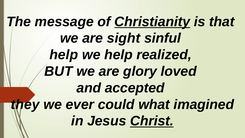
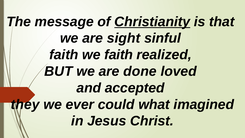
help: help -> faith (64, 55)
we help: help -> faith (119, 55)
glory: glory -> done (140, 71)
Christ underline: present -> none (152, 121)
